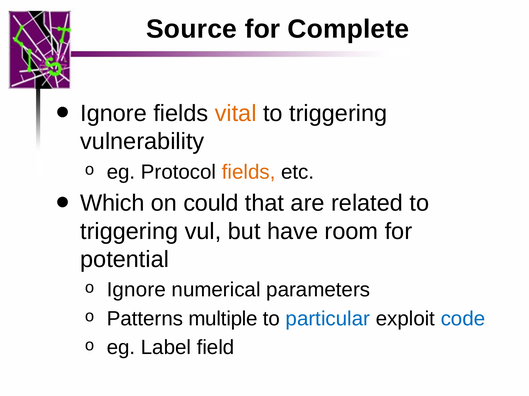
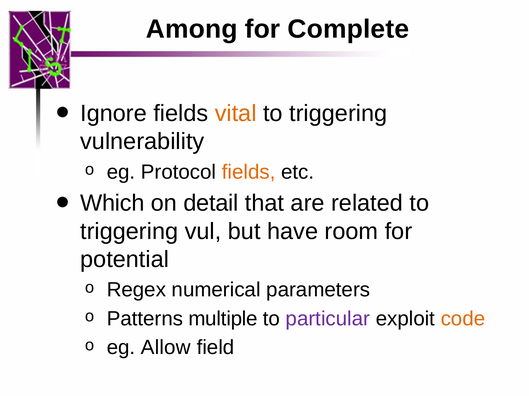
Source: Source -> Among (192, 29)
could: could -> detail (211, 204)
Ignore: Ignore -> Regex (136, 290)
particular colour: blue -> purple (328, 319)
code colour: blue -> orange (463, 319)
Label: Label -> Allow (166, 348)
